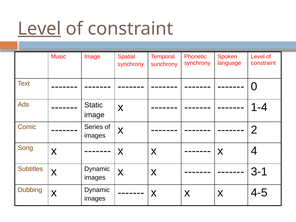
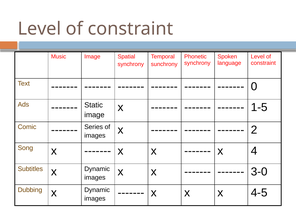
Level underline: present -> none (39, 29)
1-4: 1-4 -> 1-5 (259, 107)
3-1: 3-1 -> 3-0 (259, 172)
